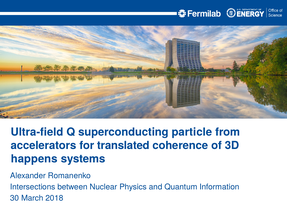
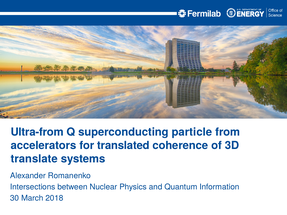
Ultra-field: Ultra-field -> Ultra-from (37, 132)
happens: happens -> translate (34, 159)
